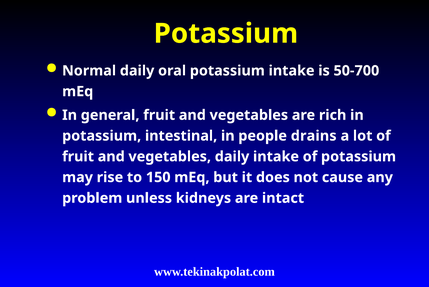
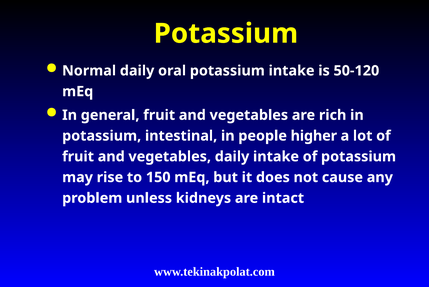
50-700: 50-700 -> 50-120 (356, 71)
drains: drains -> higher (314, 136)
